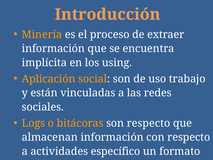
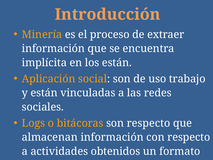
los using: using -> están (117, 63)
actividades específico: específico -> obtenidos (115, 151)
